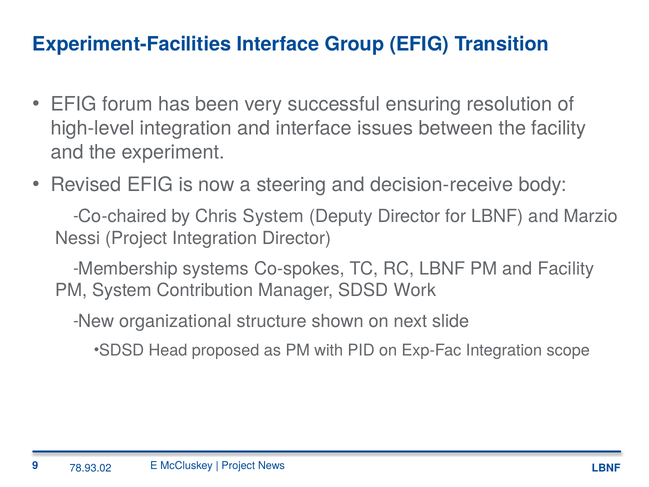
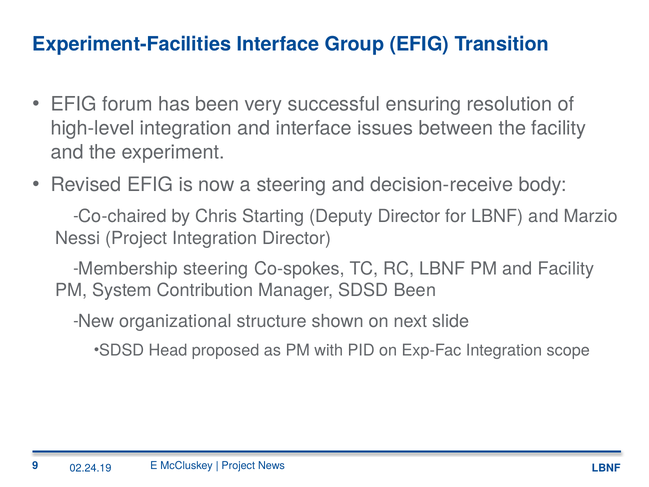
Chris System: System -> Starting (273, 216)
Membership systems: systems -> steering (216, 269)
SDSD Work: Work -> Been (415, 290)
78.93.02: 78.93.02 -> 02.24.19 (91, 468)
